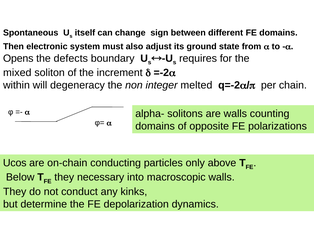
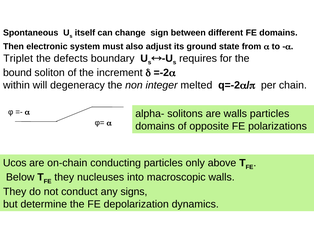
Opens: Opens -> Triplet (18, 59)
mixed: mixed -> bound (17, 73)
walls counting: counting -> particles (270, 114)
necessary: necessary -> nucleuses (101, 178)
kinks: kinks -> signs (134, 192)
